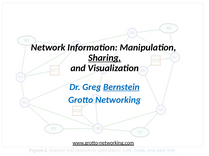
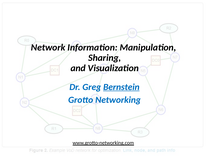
Sharing underline: present -> none (105, 58)
